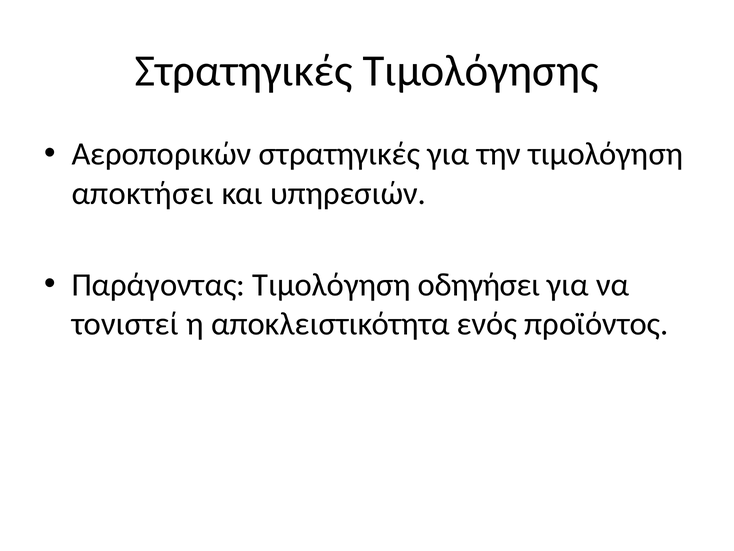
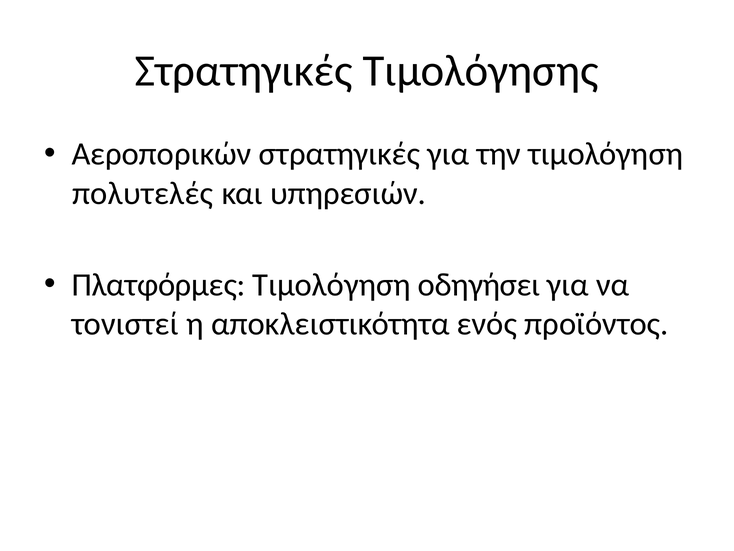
αποκτήσει: αποκτήσει -> πολυτελές (143, 193)
Παράγοντας: Παράγοντας -> Πλατφόρμες (158, 285)
